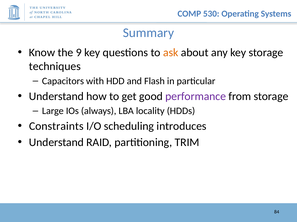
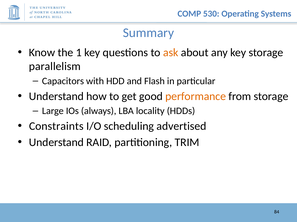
9: 9 -> 1 (79, 53)
techniques: techniques -> parallelism (55, 67)
performance colour: purple -> orange (196, 97)
introduces: introduces -> advertised (181, 127)
